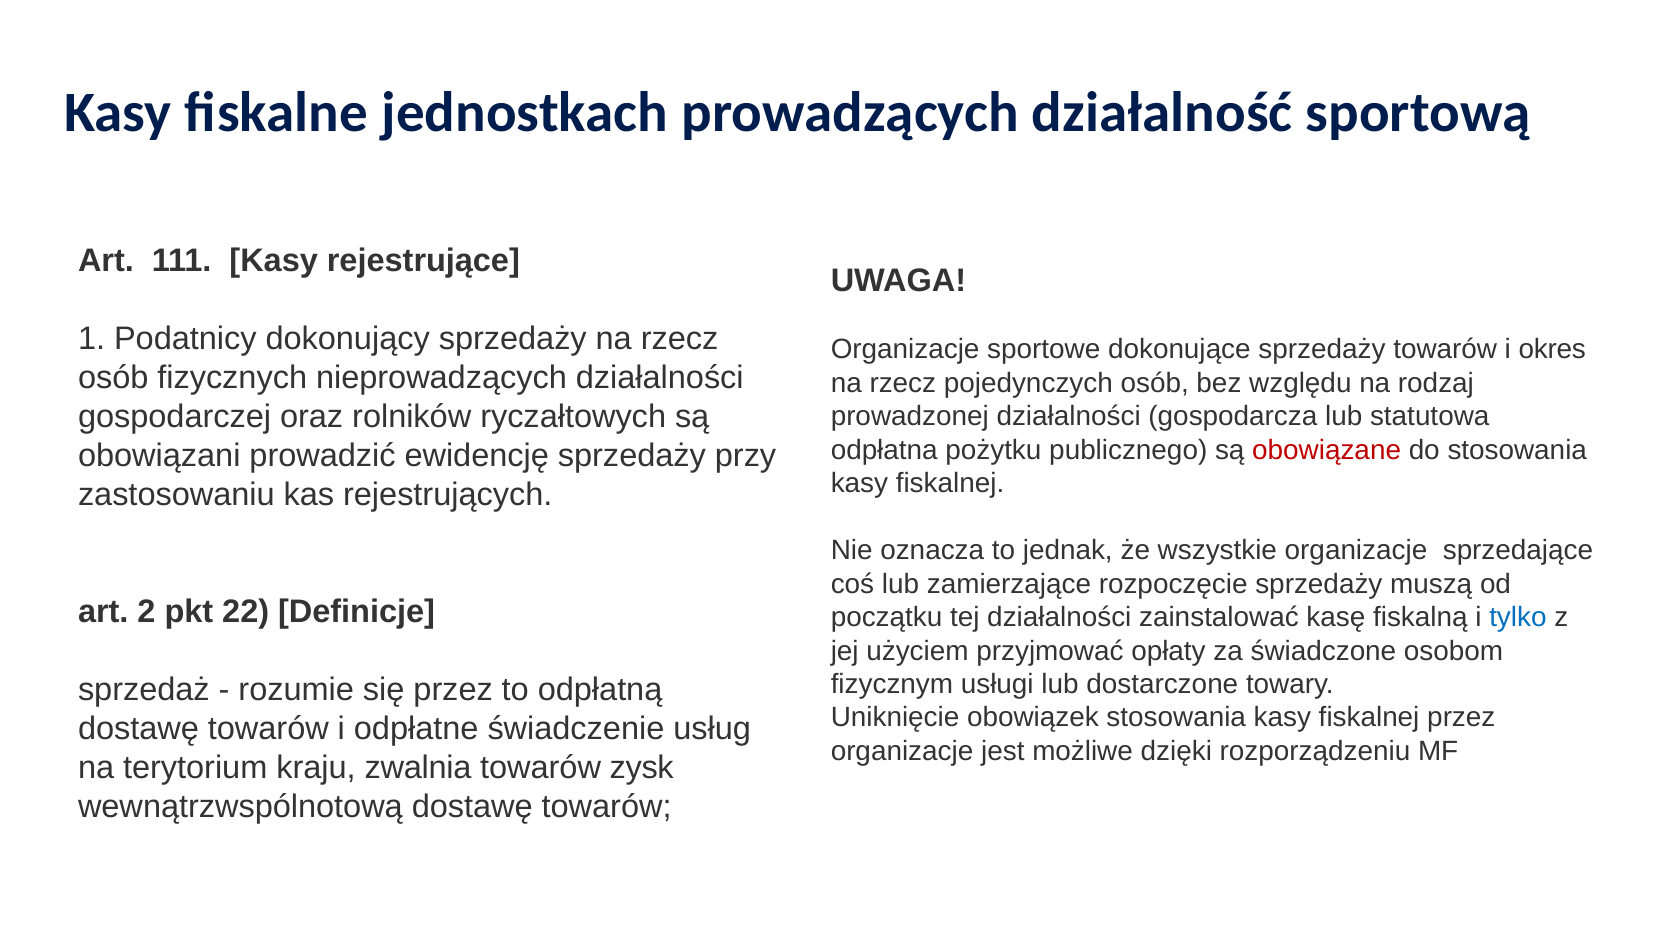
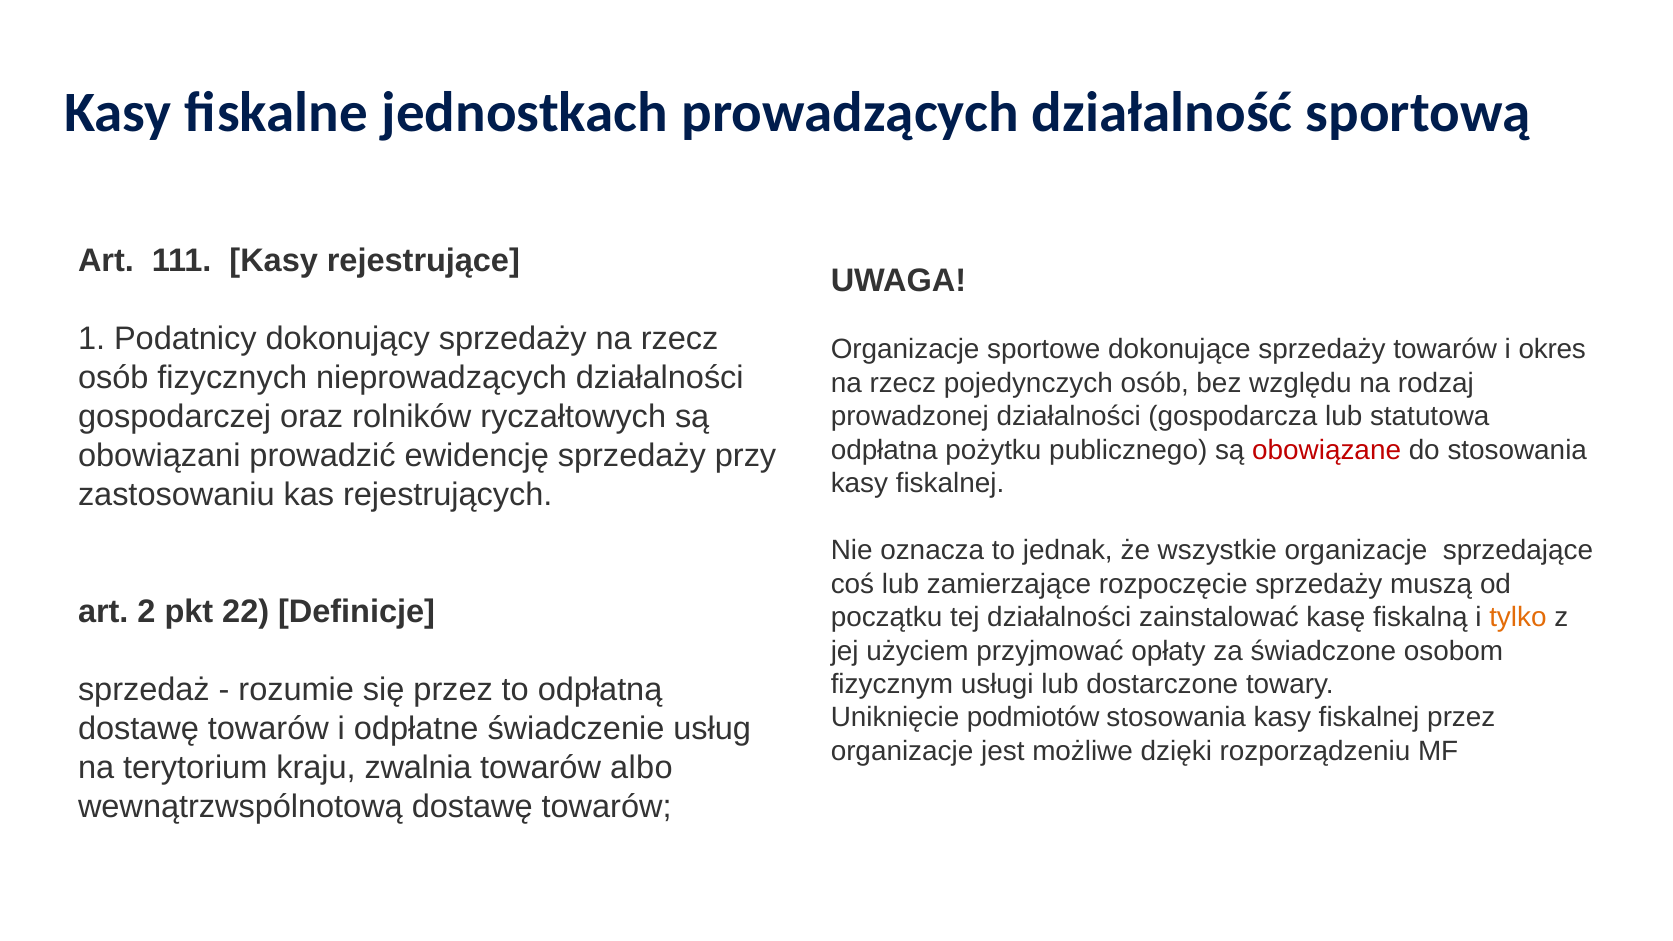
tylko colour: blue -> orange (1518, 617)
obowiązek: obowiązek -> podmiotów (1033, 718)
zysk: zysk -> albo (641, 768)
